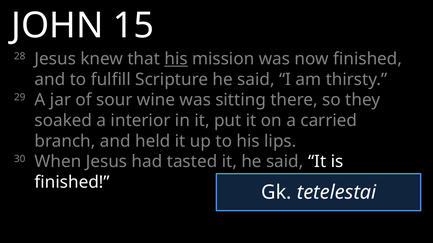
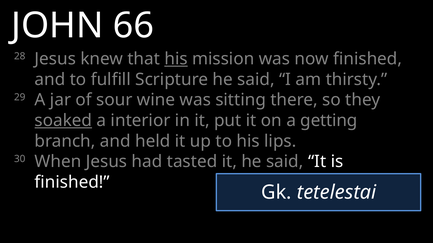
15: 15 -> 66 (133, 26)
soaked underline: none -> present (63, 121)
carried: carried -> getting (329, 121)
